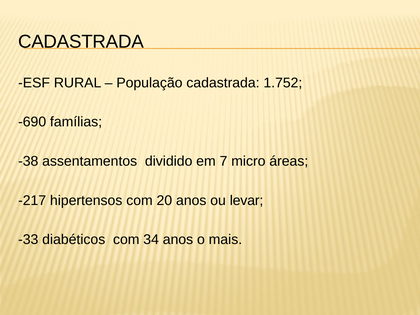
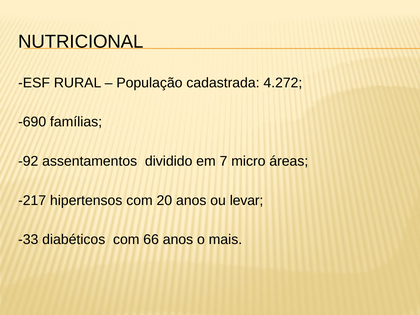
CADASTRADA: CADASTRADA -> NUTRICIONAL (81, 42)
1.752: 1.752 -> 4.272 (283, 83)
-38: -38 -> -92 (28, 161)
34: 34 -> 66 (151, 240)
